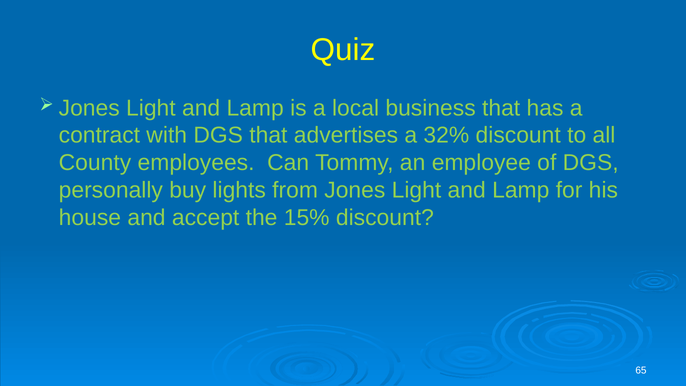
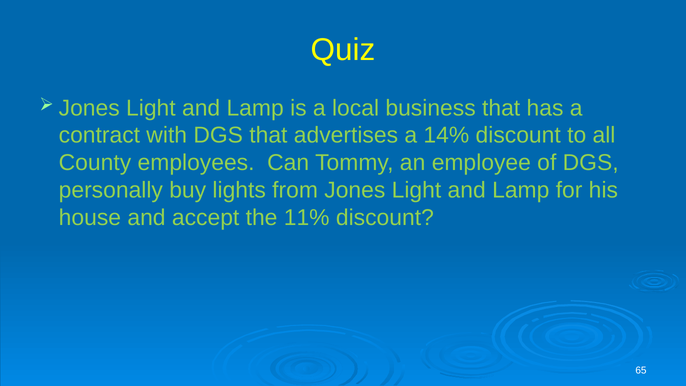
32%: 32% -> 14% (446, 135)
15%: 15% -> 11% (307, 218)
